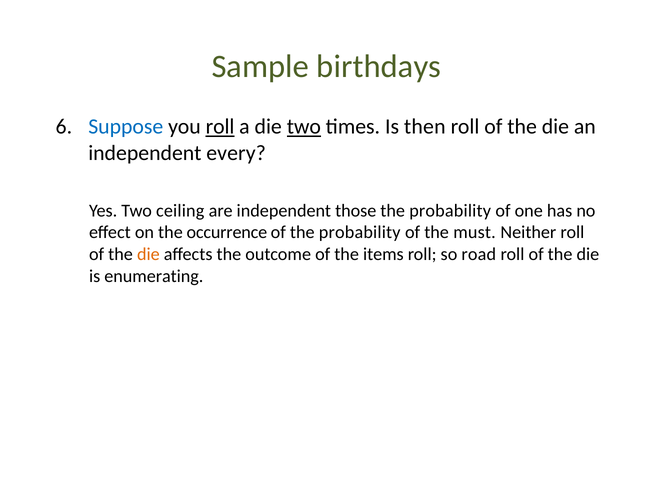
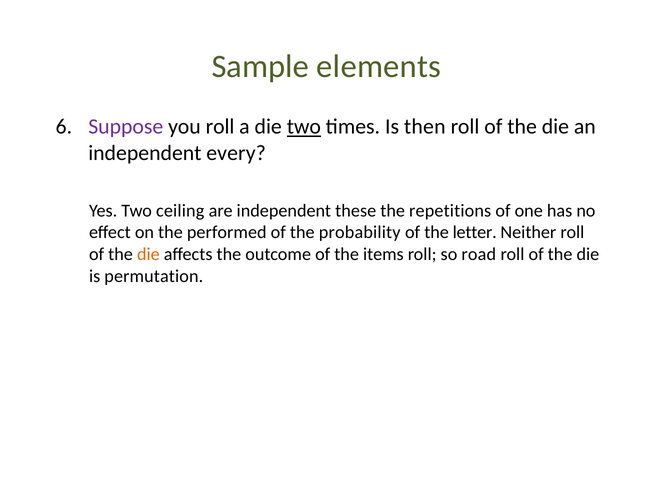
birthdays: birthdays -> elements (379, 66)
Suppose colour: blue -> purple (126, 127)
roll underline: present -> none (220, 127)
those: those -> these (356, 211)
probability: probability -> repetitions (450, 211)
occurrence: occurrence -> performed (227, 232)
must: must -> letter (475, 232)
enumerating: enumerating -> permutation (154, 276)
